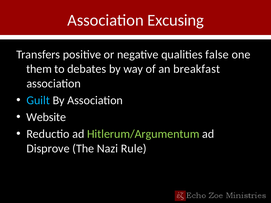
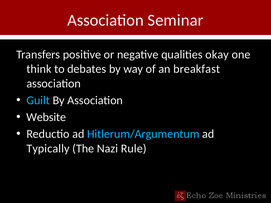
Excusing: Excusing -> Seminar (175, 20)
false: false -> okay (217, 55)
them: them -> think (39, 69)
Hitlerum/Argumentum colour: light green -> light blue (143, 134)
Disprove: Disprove -> Typically (48, 149)
